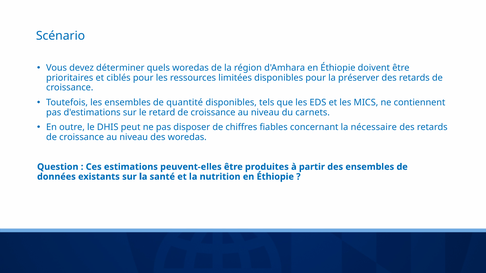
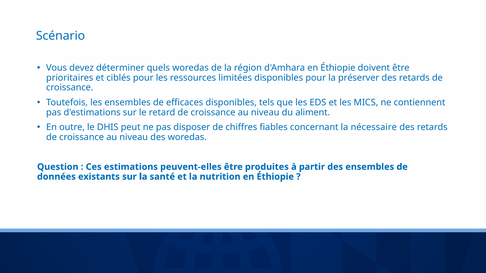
quantité: quantité -> efficaces (185, 103)
carnets: carnets -> aliment (313, 112)
